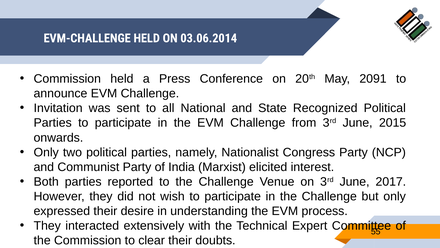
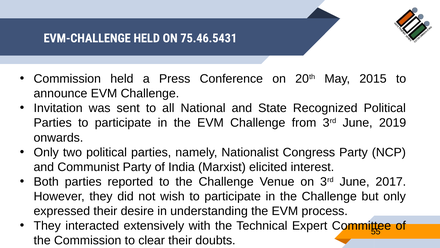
03.06.2014: 03.06.2014 -> 75.46.5431 (209, 38)
2091: 2091 -> 2015 (373, 79)
2015: 2015 -> 2019 (393, 123)
